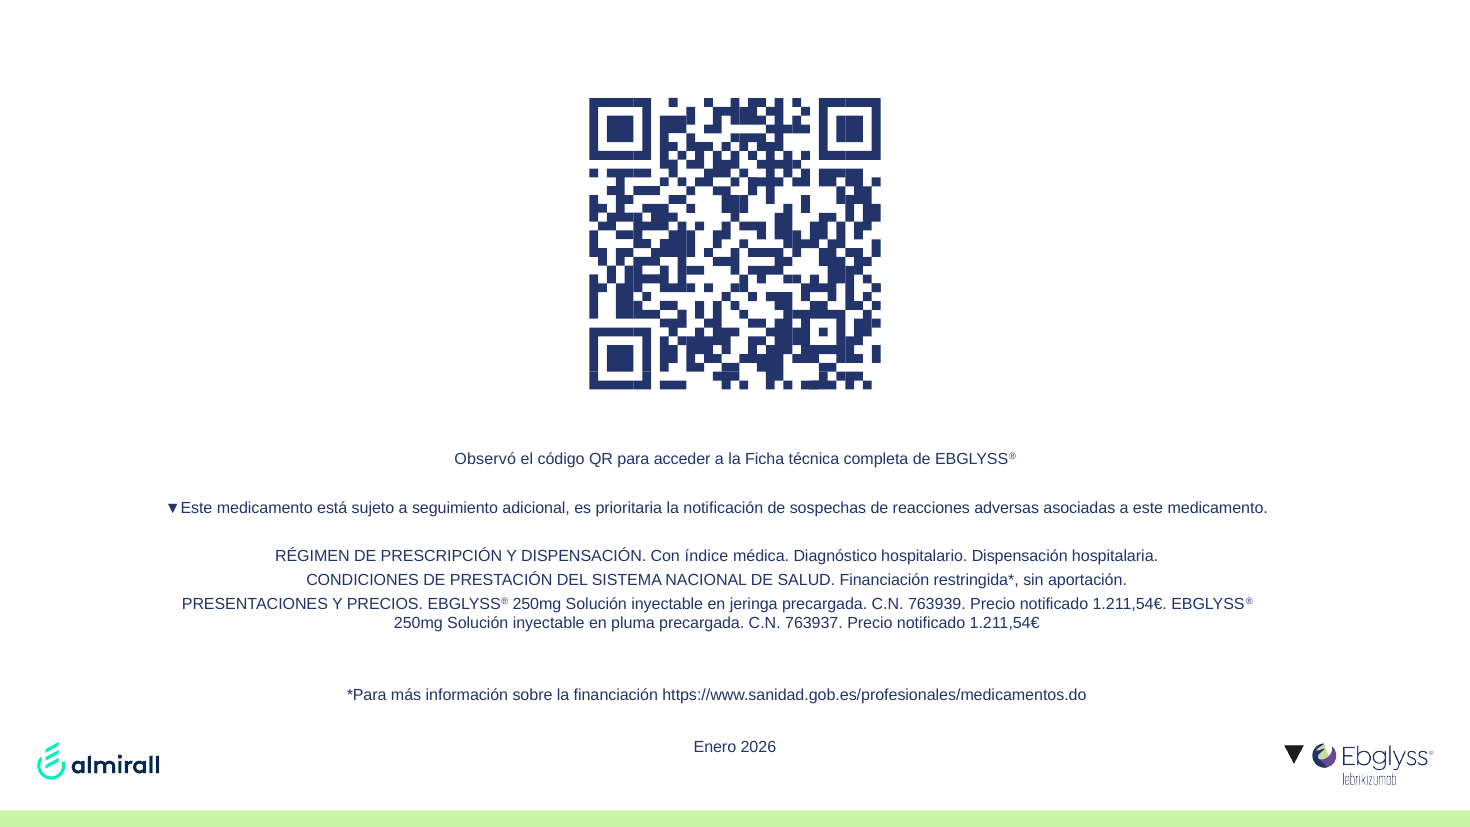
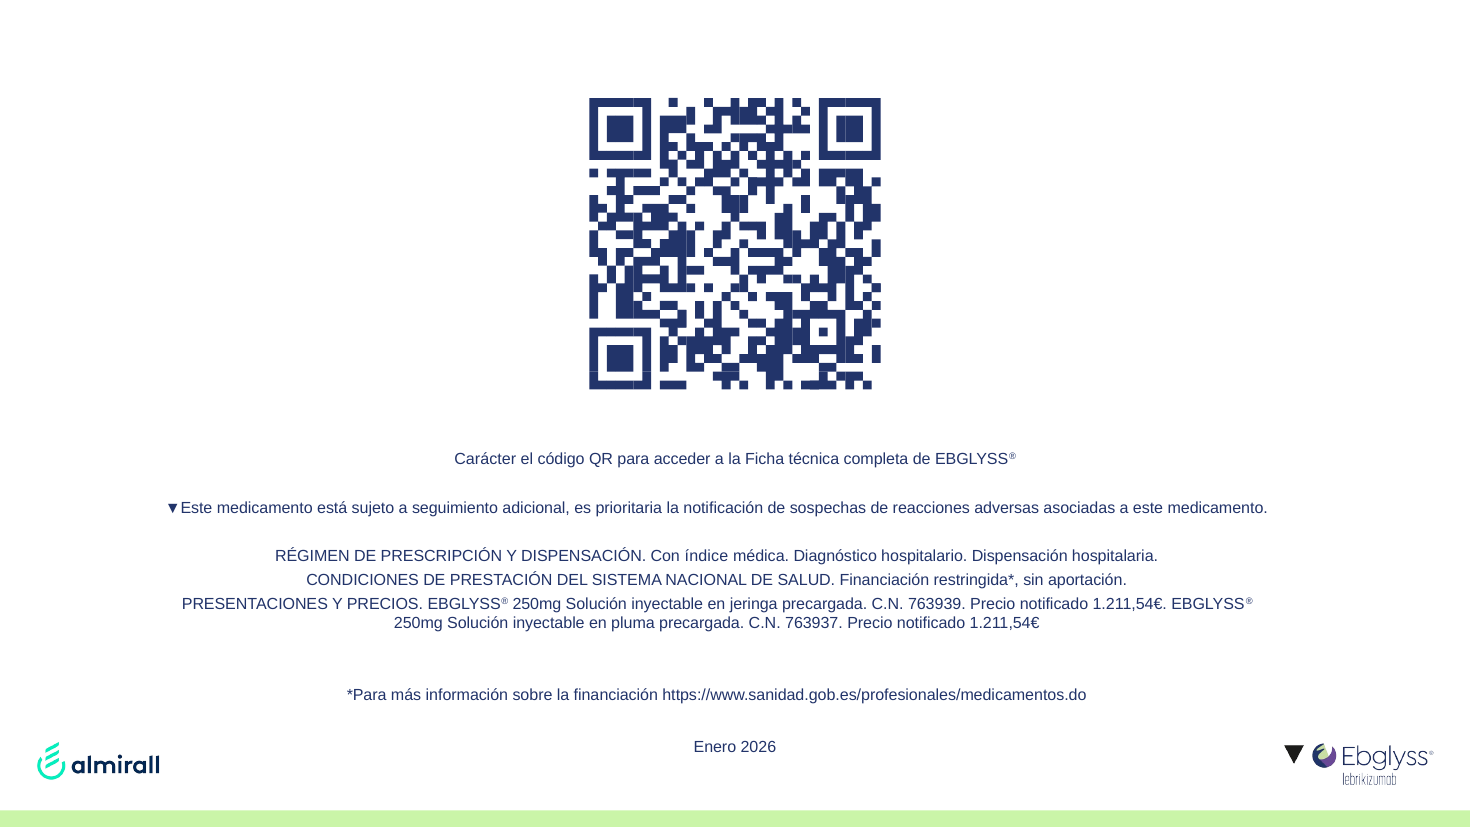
Observó: Observó -> Carácter (485, 459)
